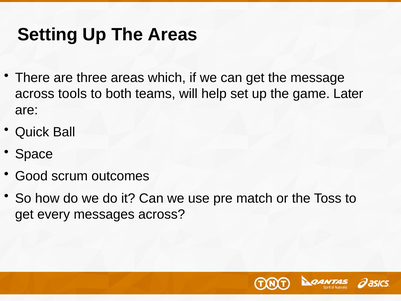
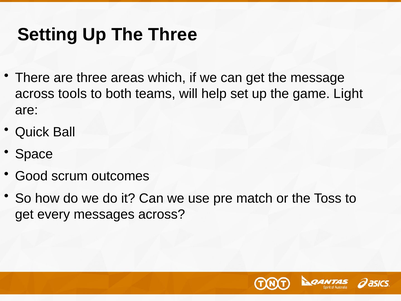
The Areas: Areas -> Three (173, 35)
Later: Later -> Light (348, 94)
